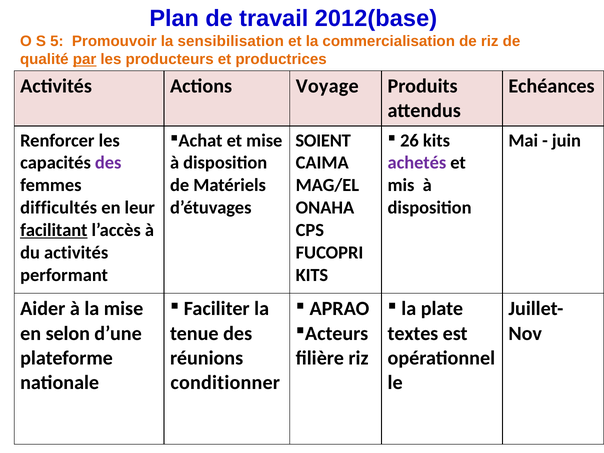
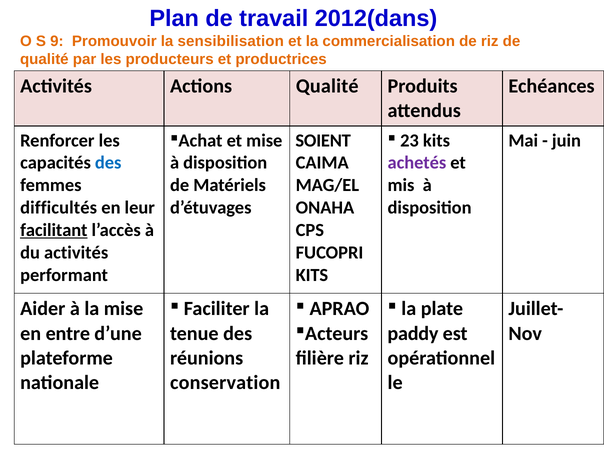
2012(base: 2012(base -> 2012(dans (376, 19)
5: 5 -> 9 (57, 41)
par underline: present -> none (85, 60)
Actions Voyage: Voyage -> Qualité (327, 86)
26: 26 -> 23 (410, 140)
des colour: purple -> blue (108, 163)
selon: selon -> entre (68, 333)
textes: textes -> paddy (413, 333)
conditionner: conditionner -> conservation (225, 383)
